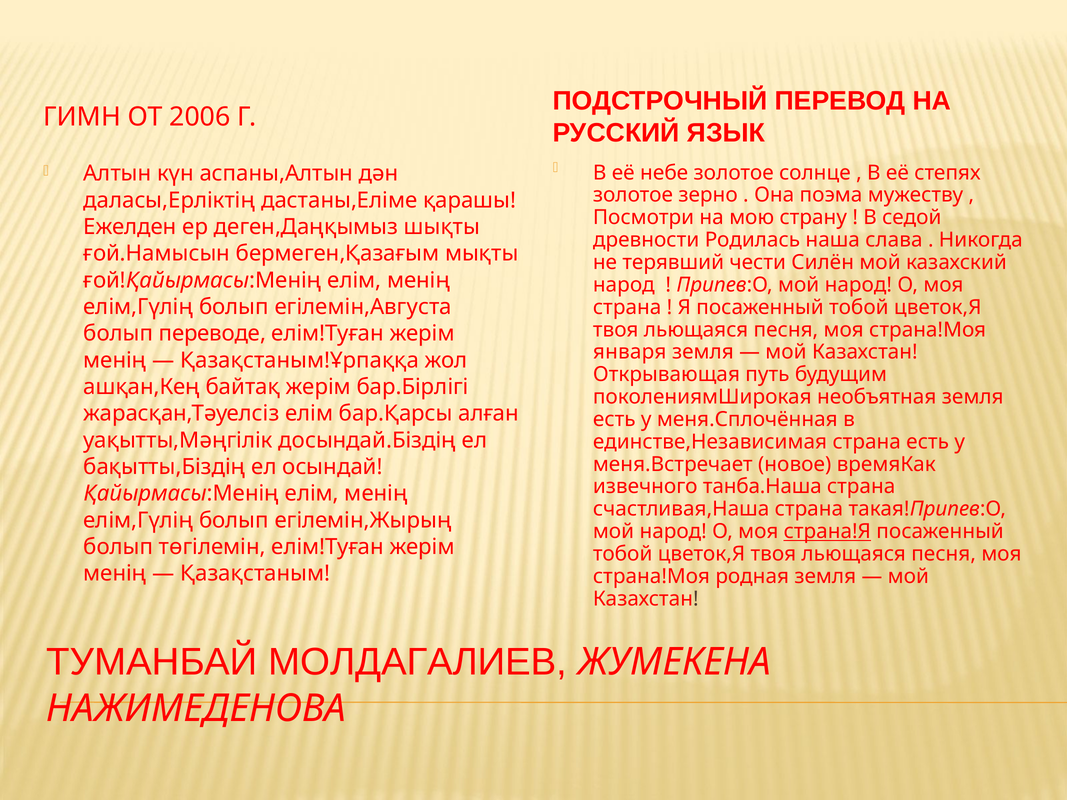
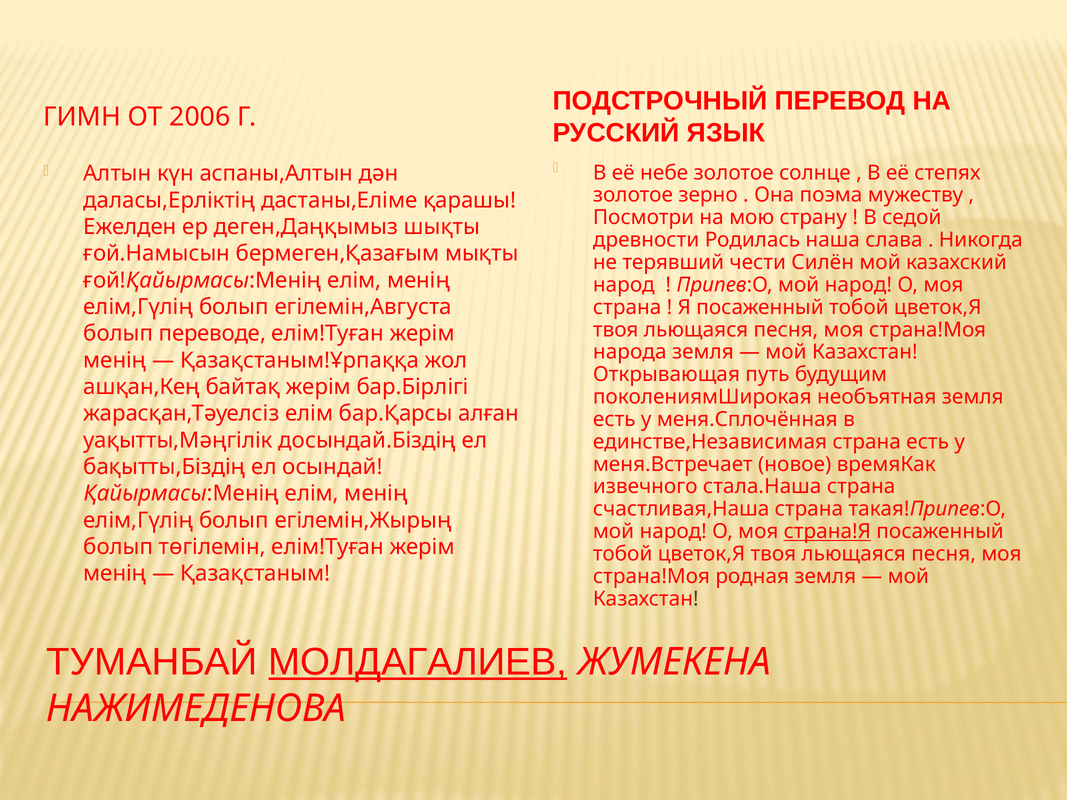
января: января -> народа (630, 352)
танба.Наша: танба.Наша -> стала.Наша (762, 487)
МОЛДАГАЛИЕВ underline: none -> present (418, 662)
